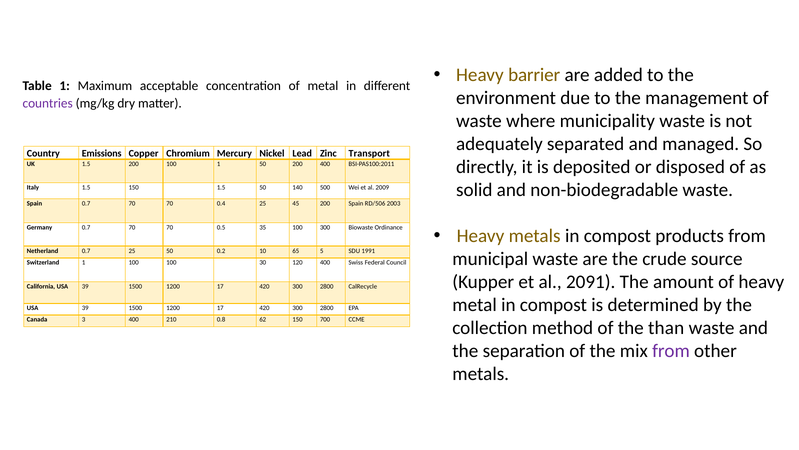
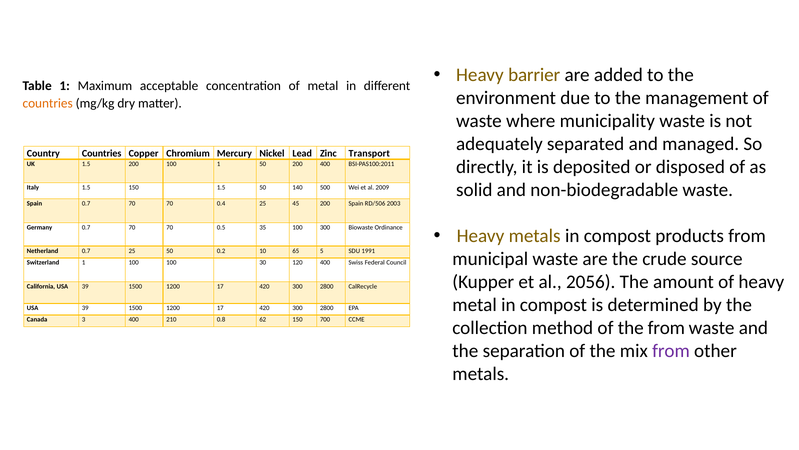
countries colour: purple -> orange (48, 103)
Country Emissions: Emissions -> Countries (102, 153)
2091: 2091 -> 2056 (591, 282)
the than: than -> from (666, 328)
